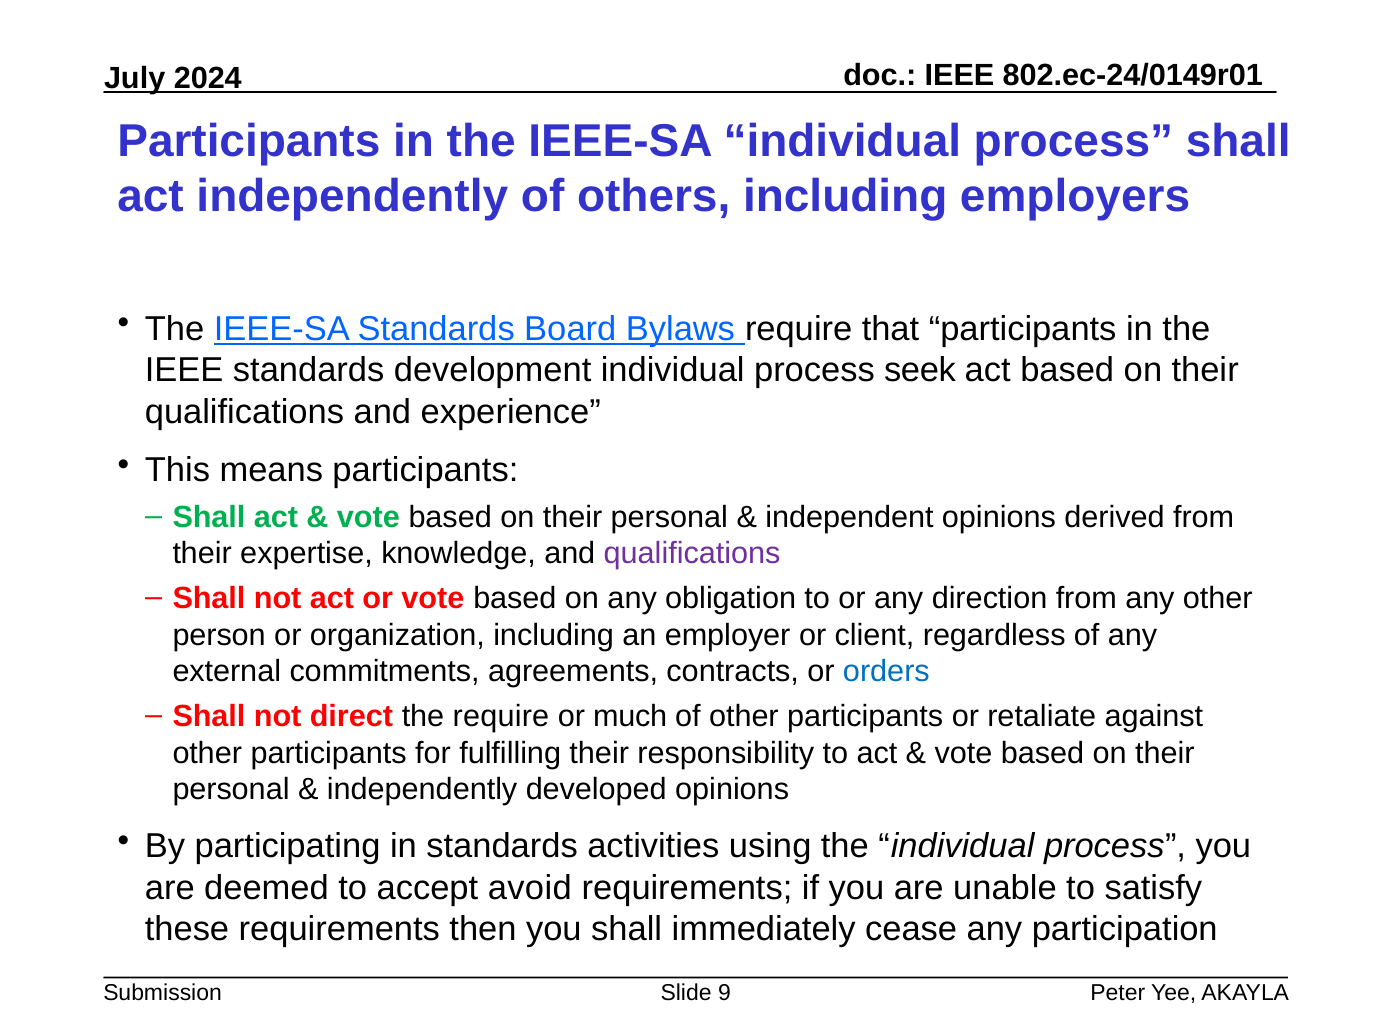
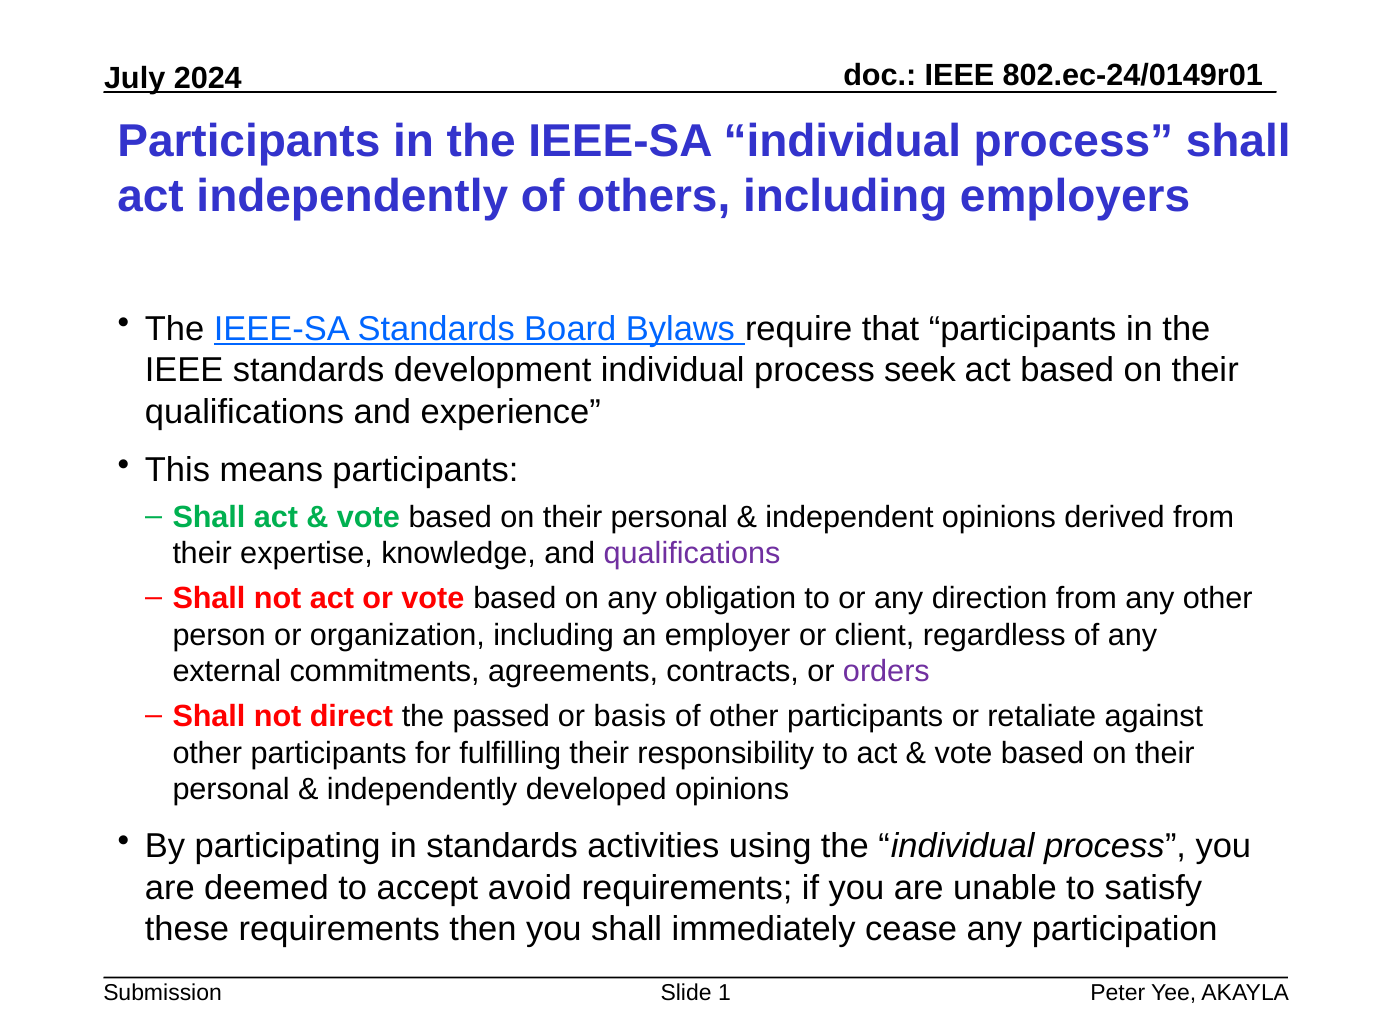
orders colour: blue -> purple (886, 672)
the require: require -> passed (501, 716)
much: much -> basis (630, 716)
9: 9 -> 1 (725, 993)
